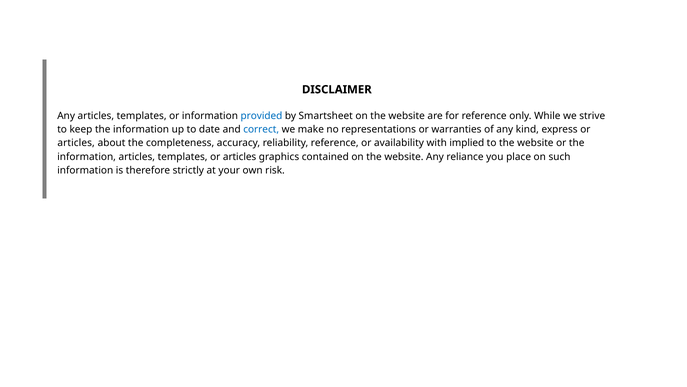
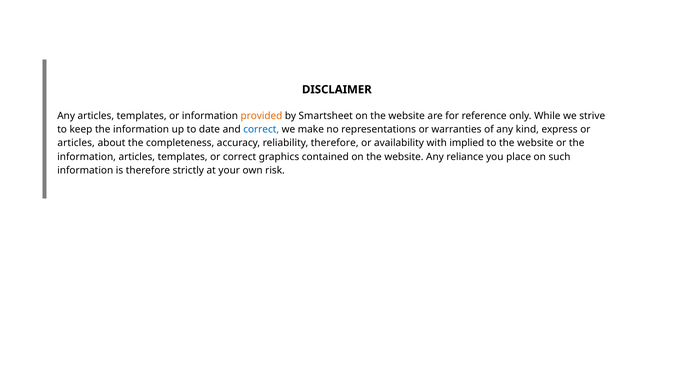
provided colour: blue -> orange (261, 116)
reliability reference: reference -> therefore (335, 143)
templates or articles: articles -> correct (240, 157)
